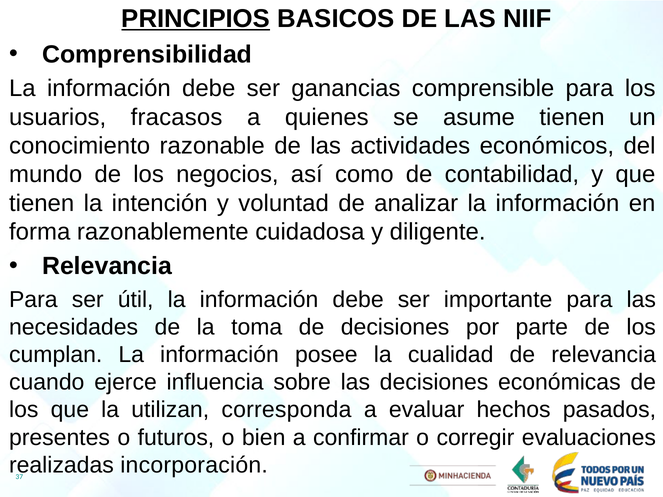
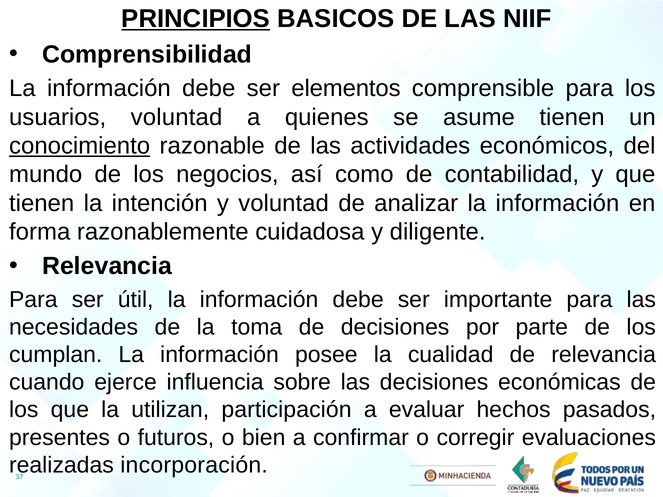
ganancias: ganancias -> elementos (346, 88)
usuarios fracasos: fracasos -> voluntad (177, 117)
conocimiento underline: none -> present (80, 146)
corresponda: corresponda -> participación (287, 410)
